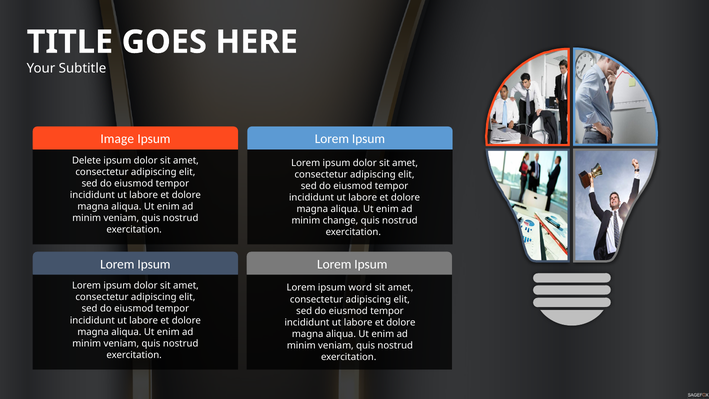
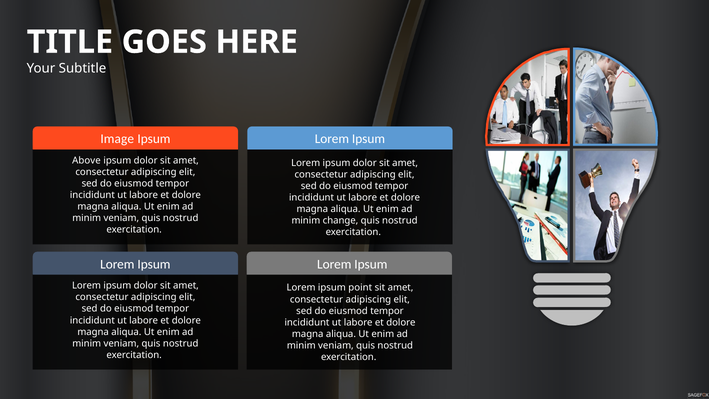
Delete: Delete -> Above (86, 160)
word: word -> point (360, 288)
